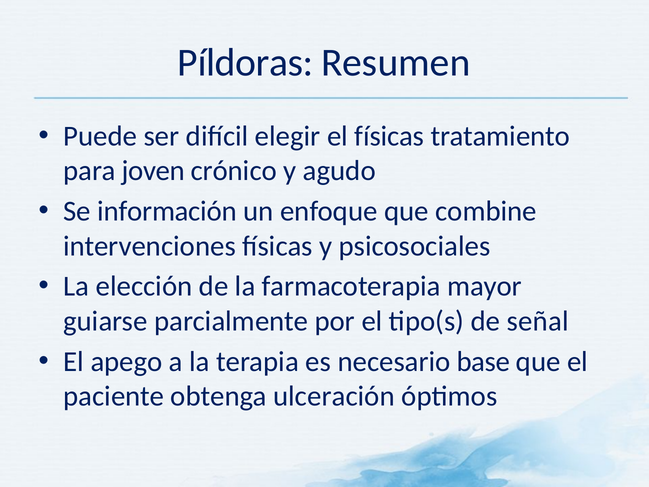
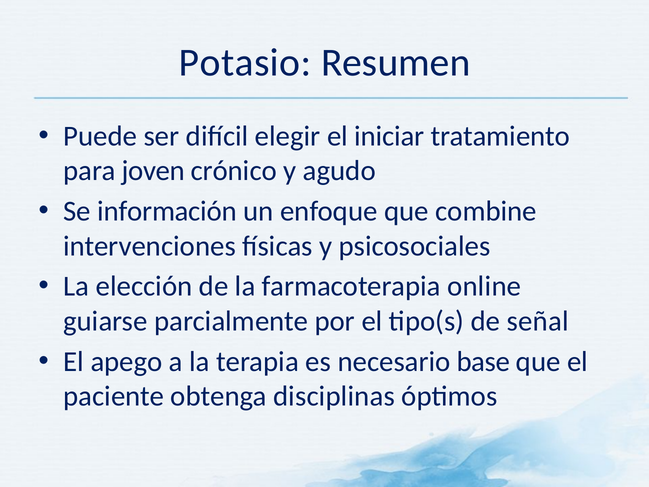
Píldoras: Píldoras -> Potasio (245, 63)
el físicas: físicas -> iniciar (389, 136)
mayor: mayor -> online (484, 286)
ulceración: ulceración -> disciplinas (334, 396)
